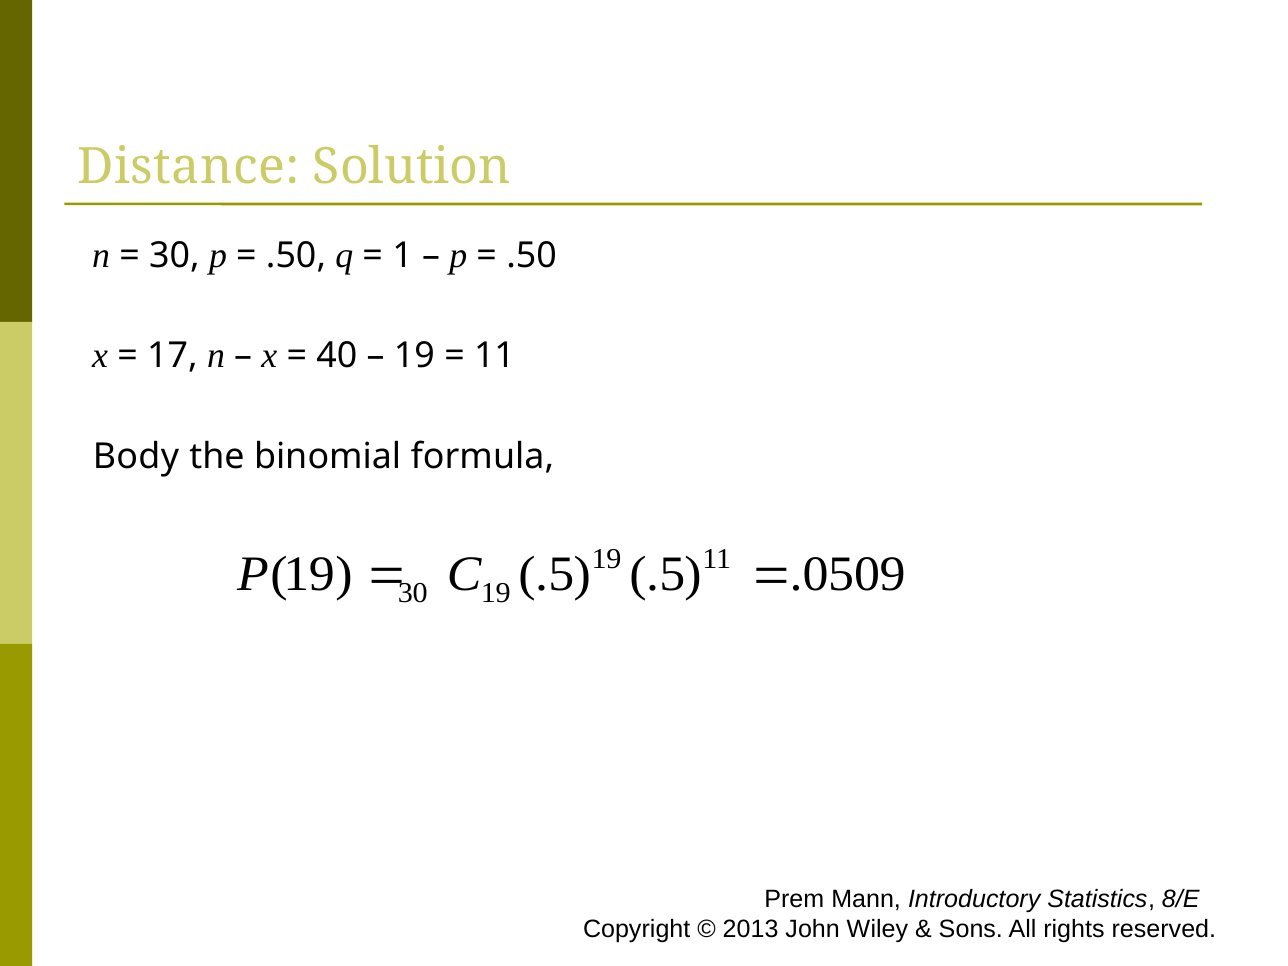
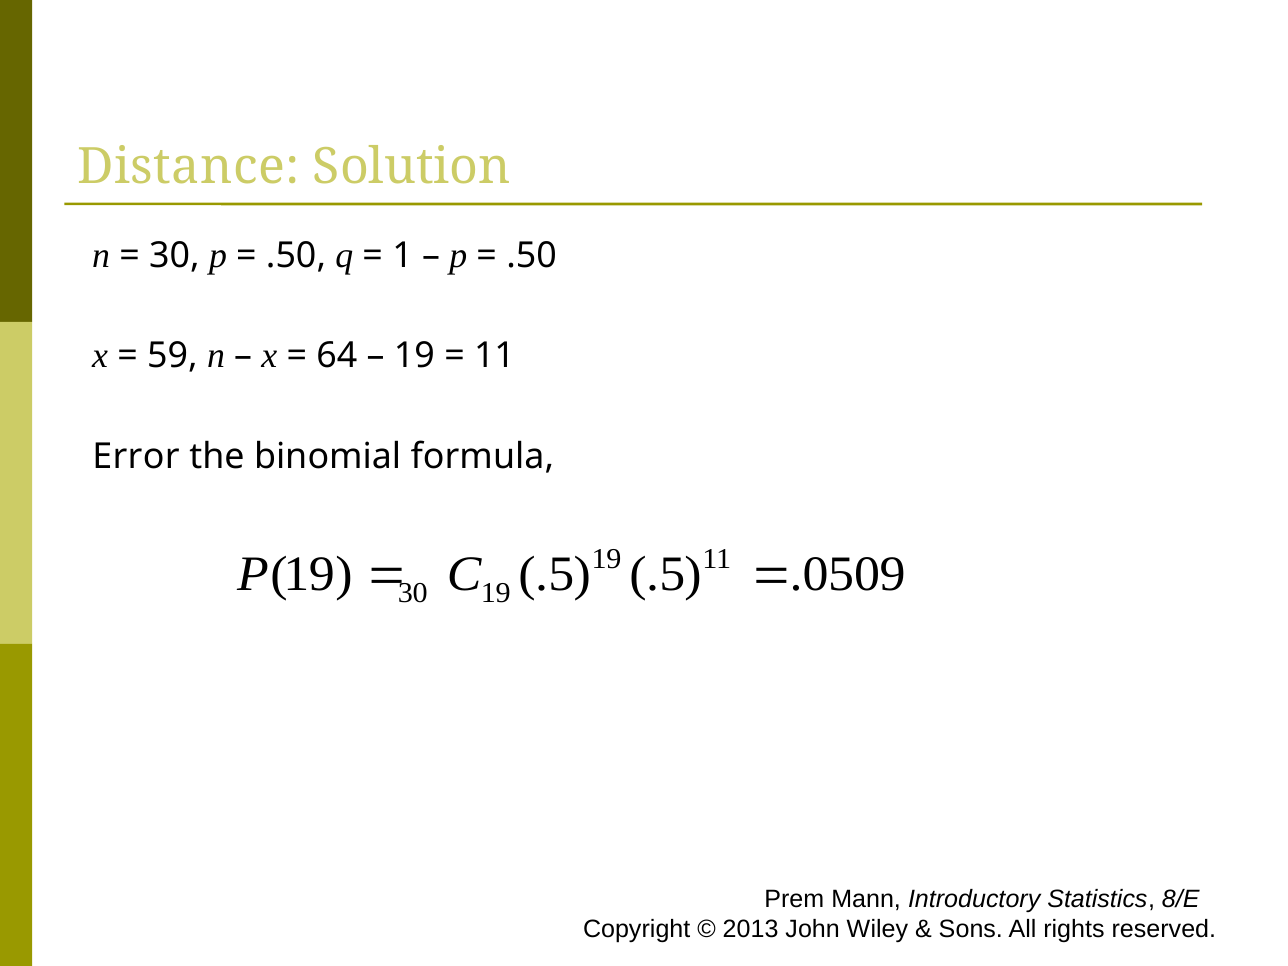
17: 17 -> 59 (172, 356)
40: 40 -> 64 (337, 356)
Body: Body -> Error (136, 456)
